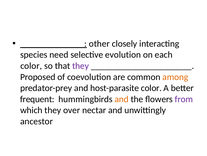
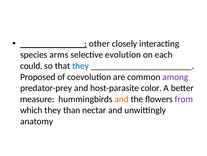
need: need -> arms (59, 54)
color: color -> could (31, 66)
they colour: purple -> blue (81, 66)
among colour: orange -> purple (175, 77)
frequent: frequent -> measure (37, 99)
over: over -> than (72, 110)
ancestor: ancestor -> anatomy (37, 121)
